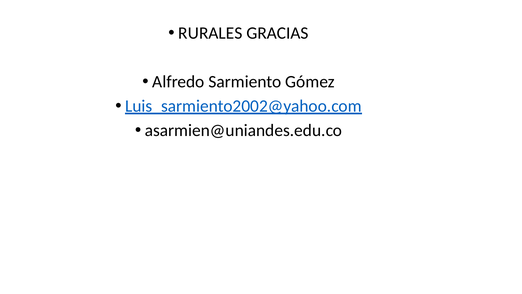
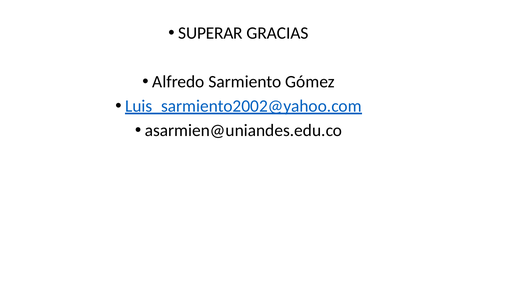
RURALES: RURALES -> SUPERAR (211, 33)
